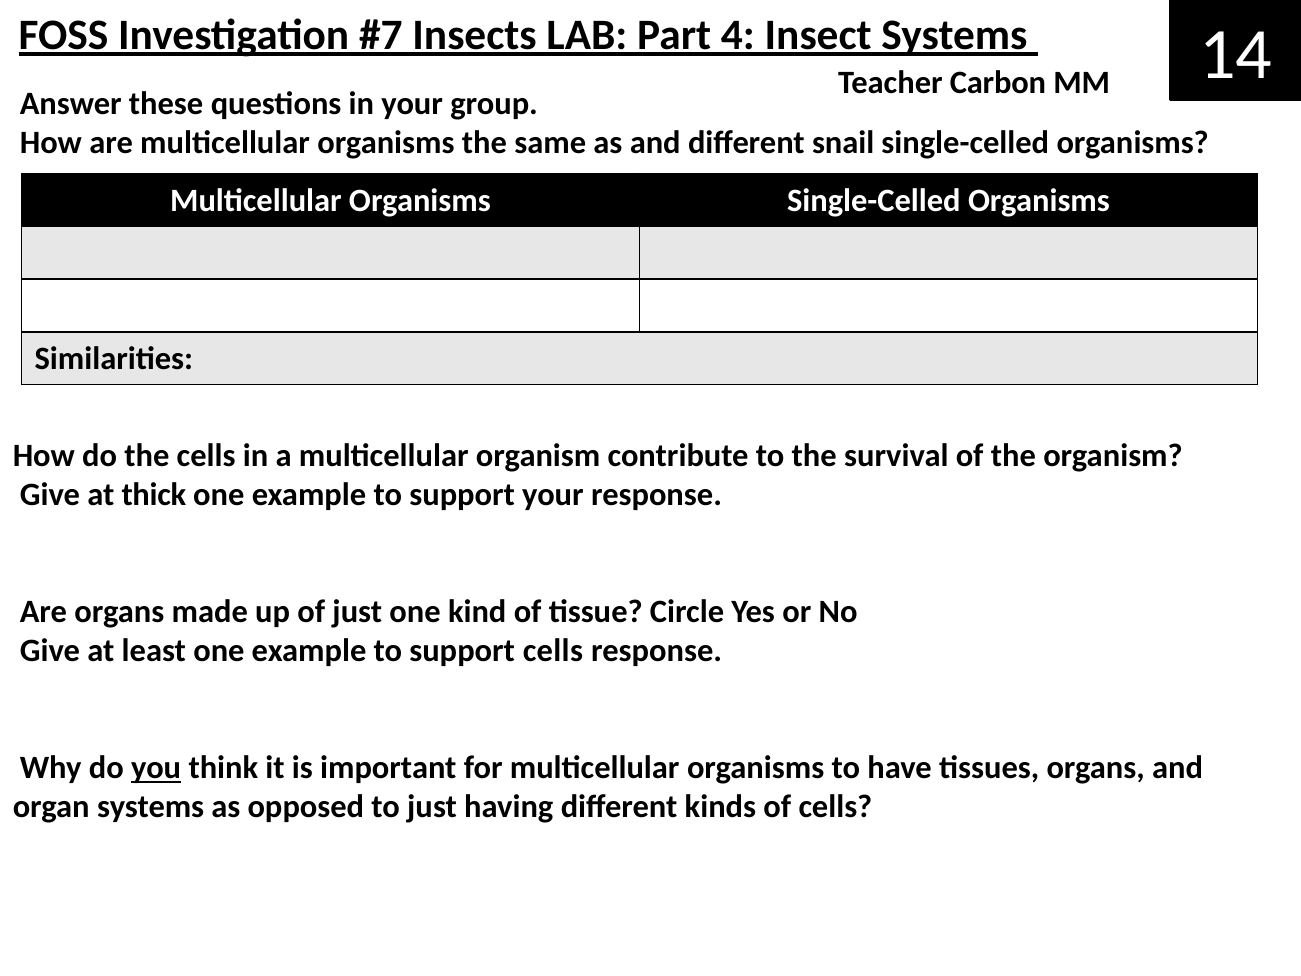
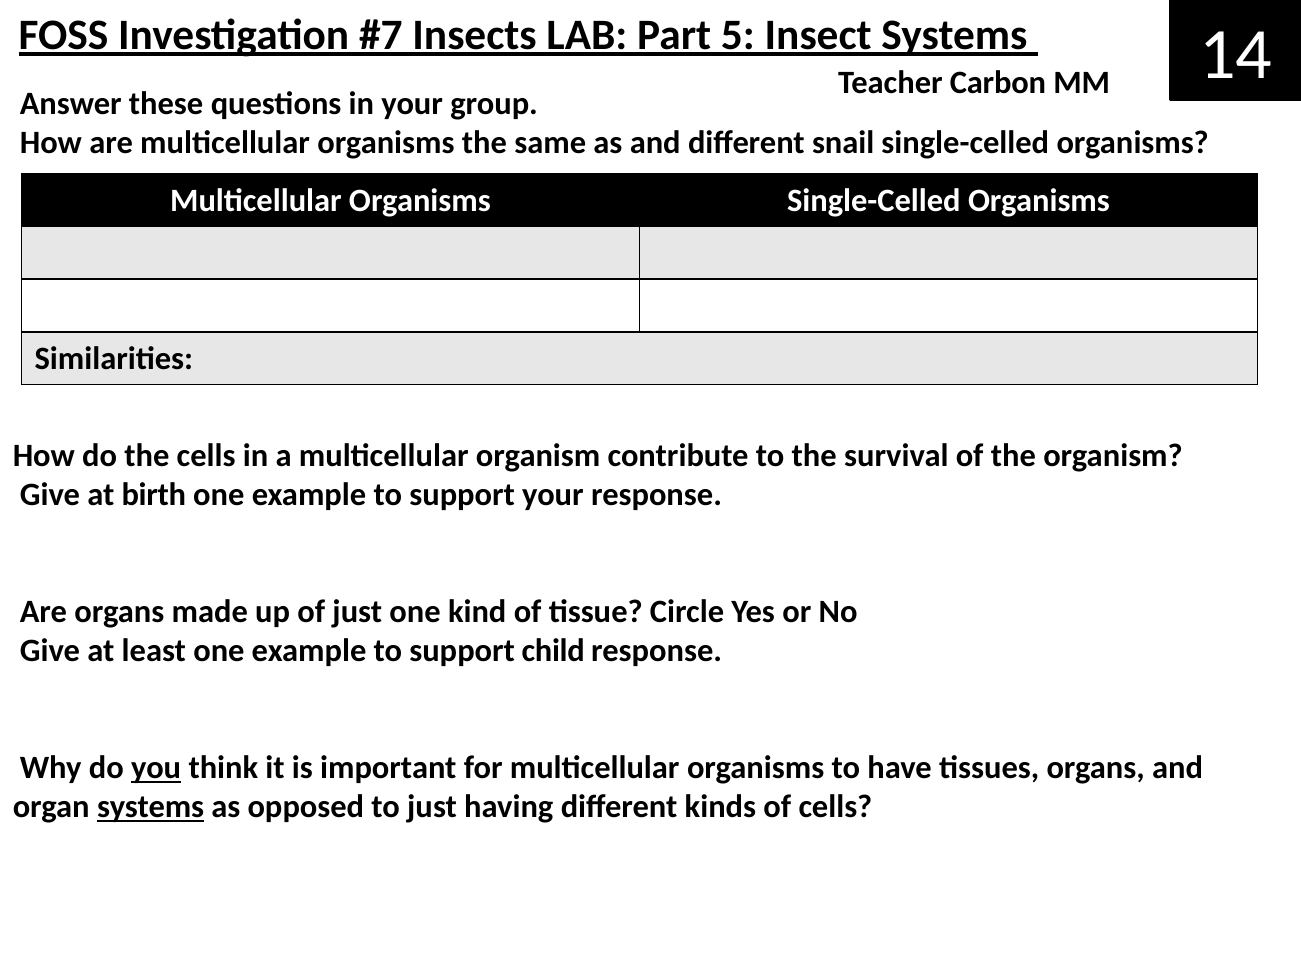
4: 4 -> 5 (738, 35)
thick: thick -> birth (154, 494)
support cells: cells -> child (553, 650)
systems underline: none -> present (151, 807)
